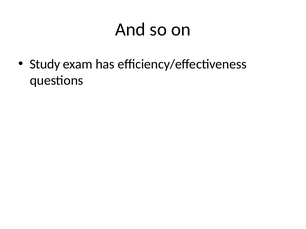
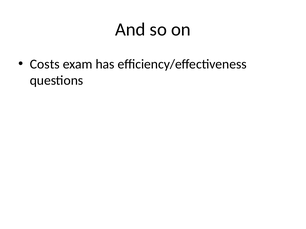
Study: Study -> Costs (45, 64)
